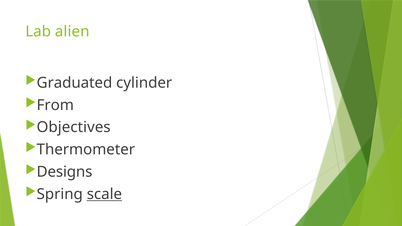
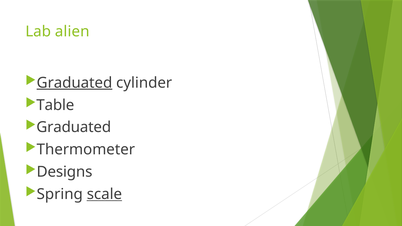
Graduated underline: none -> present (74, 83)
From: From -> Table (55, 105)
Objectives: Objectives -> Graduated (74, 127)
